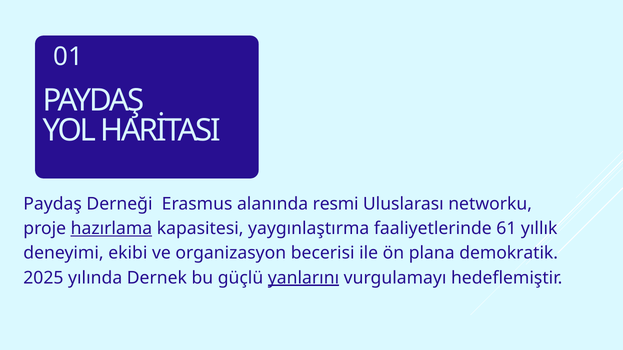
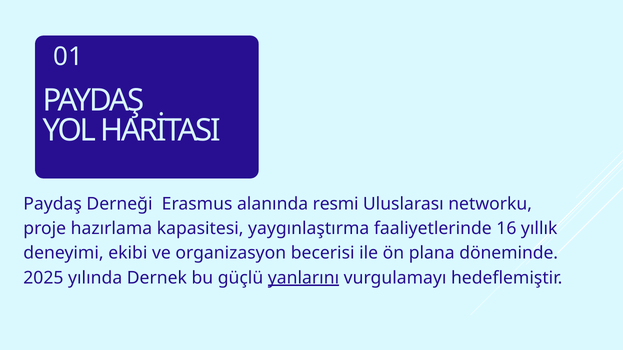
hazırlama underline: present -> none (111, 229)
61: 61 -> 16 (506, 229)
demokratik: demokratik -> döneminde (509, 253)
